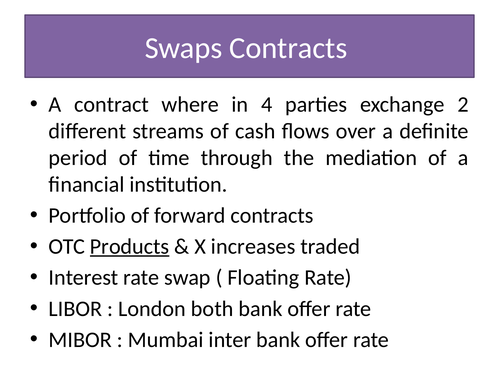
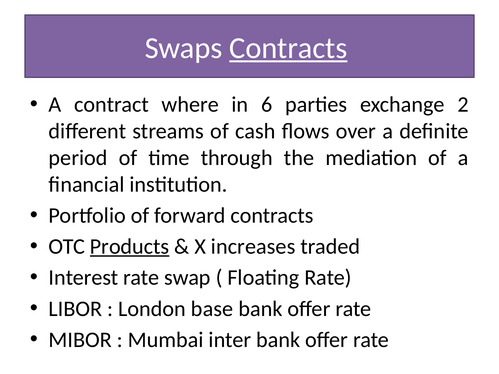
Contracts underline: none -> present (288, 48)
4: 4 -> 6 (267, 105)
both: both -> base (212, 309)
